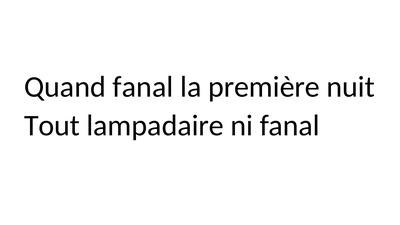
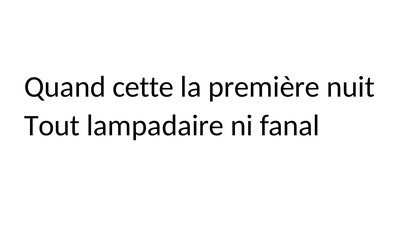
Quand fanal: fanal -> cette (143, 87)
